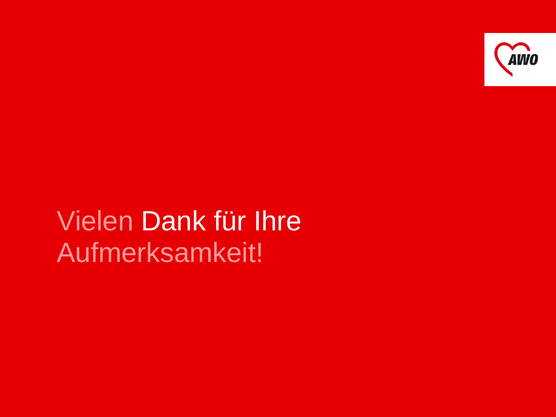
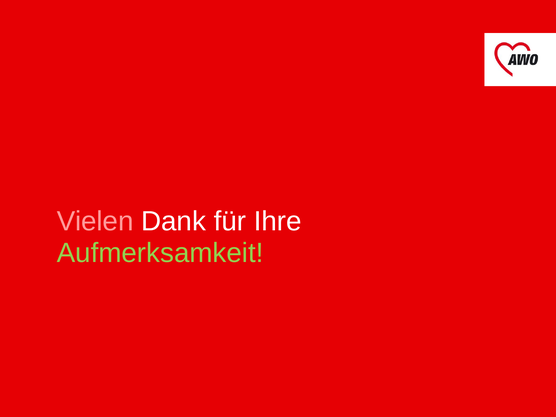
Aufmerksamkeit colour: pink -> light green (160, 253)
